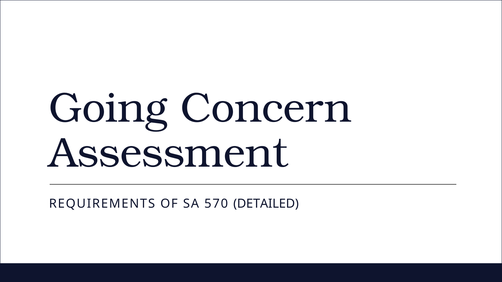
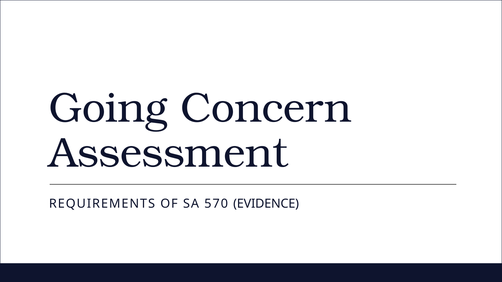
DETAILED: DETAILED -> EVIDENCE (266, 204)
